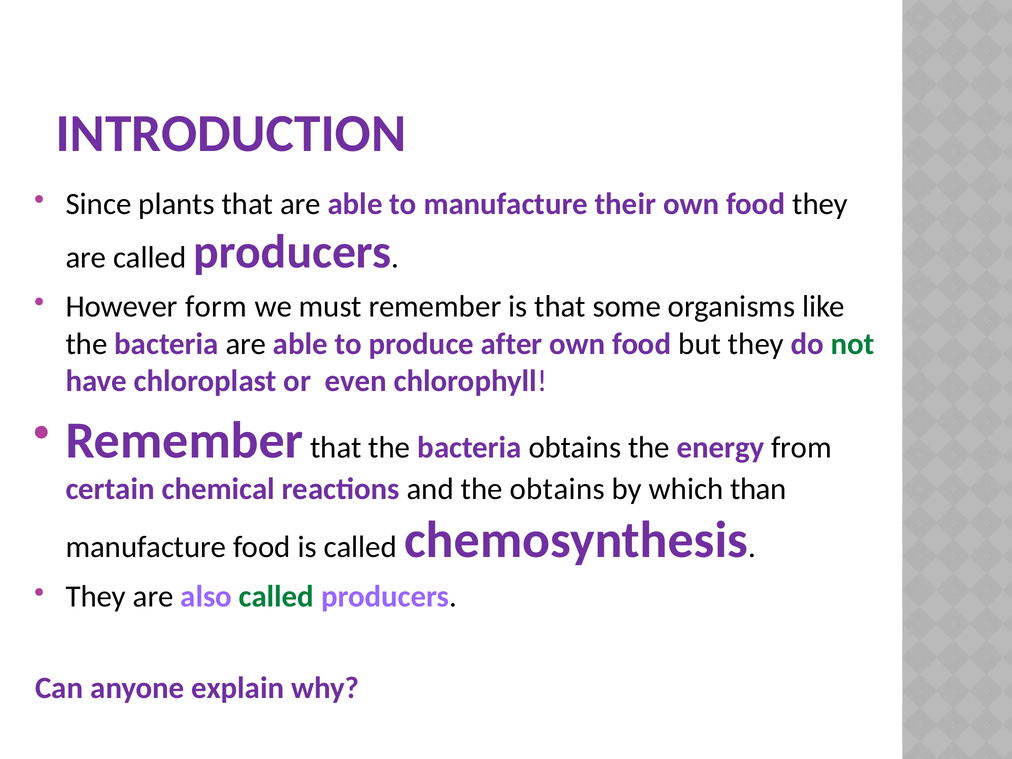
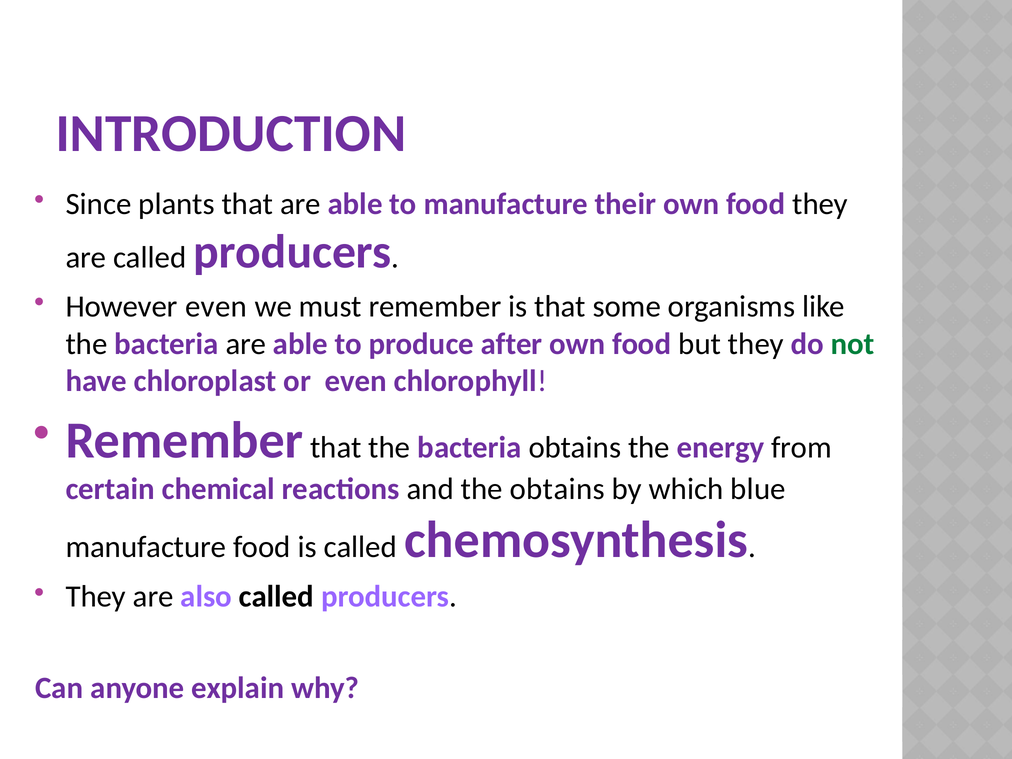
However form: form -> even (216, 307)
than: than -> blue (758, 489)
called colour: green -> black (276, 597)
